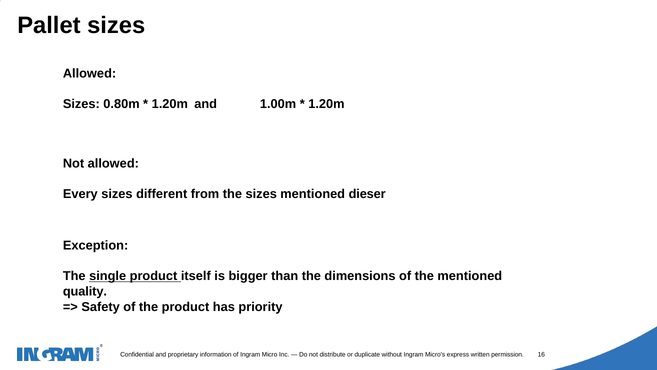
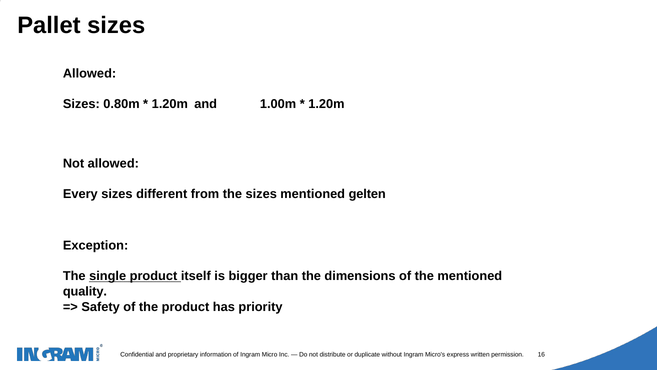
dieser: dieser -> gelten (367, 194)
